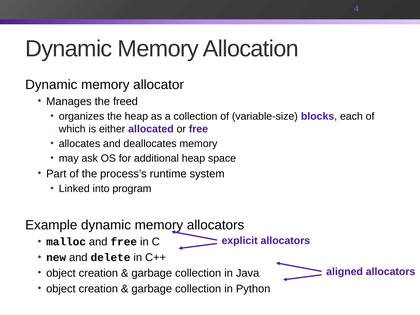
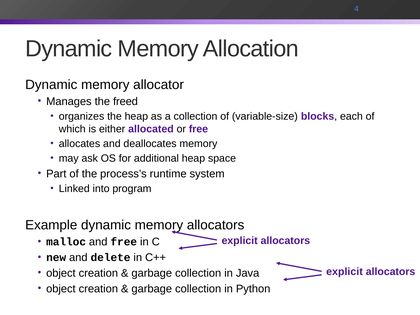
aligned: aligned -> explicit (345, 272)
